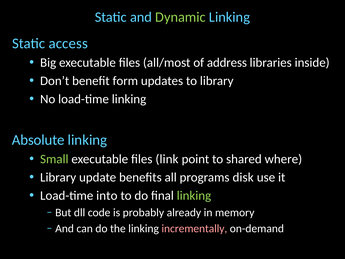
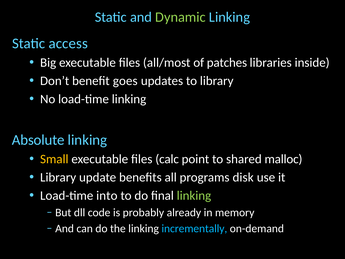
address: address -> patches (227, 63)
form: form -> goes (125, 81)
Small colour: light green -> yellow (54, 159)
link: link -> calc (167, 159)
where: where -> malloc (283, 159)
incrementally colour: pink -> light blue (194, 228)
